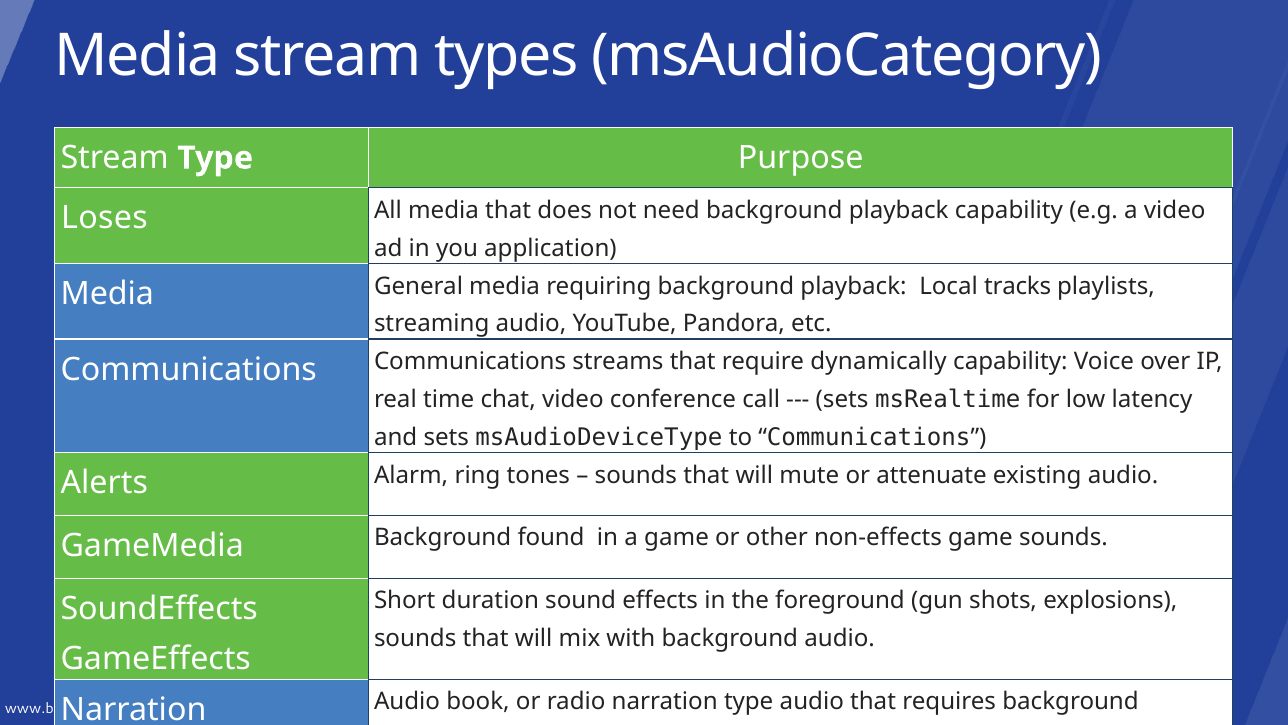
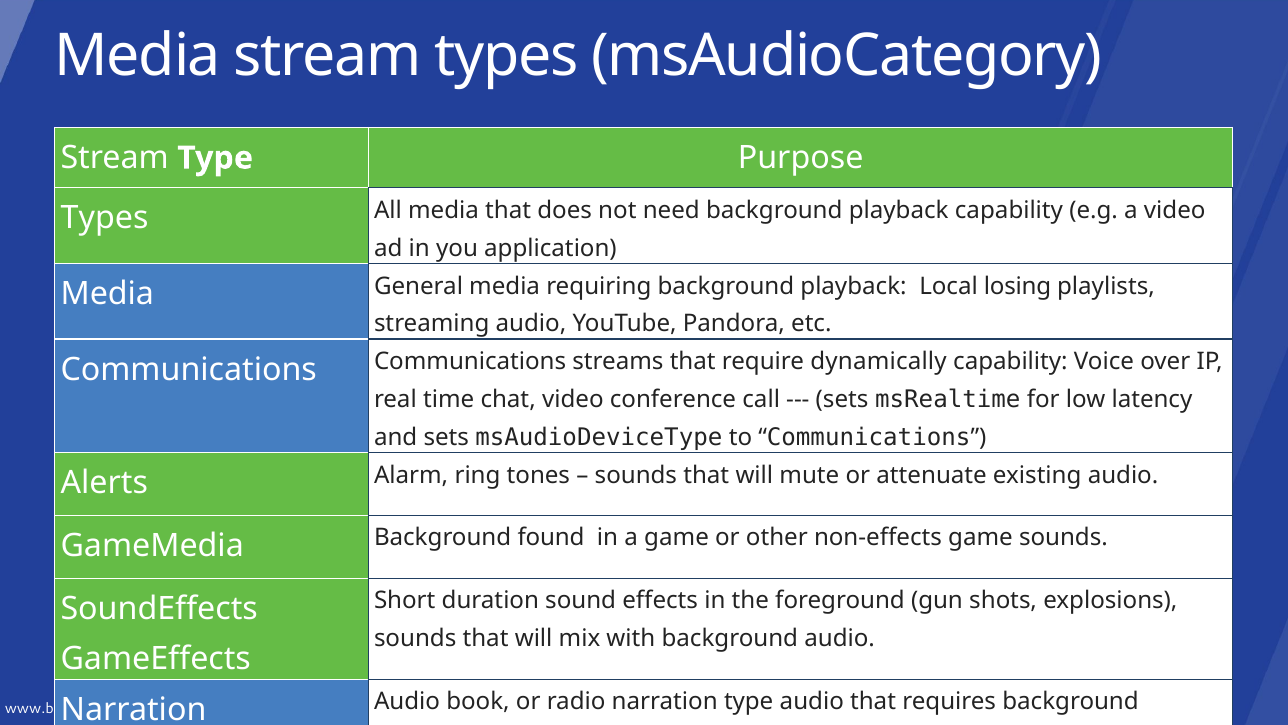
Loses: Loses -> Types (105, 218)
tracks: tracks -> losing (1018, 286)
